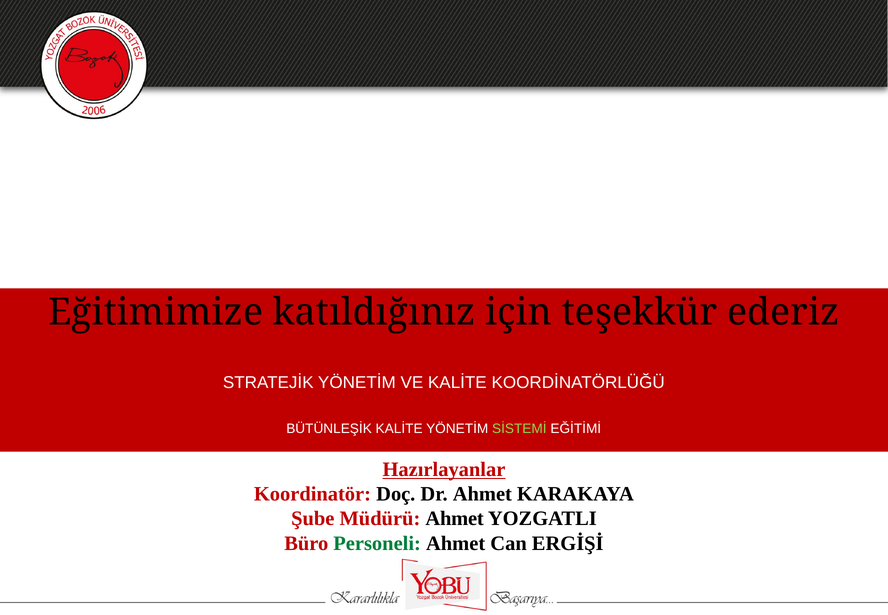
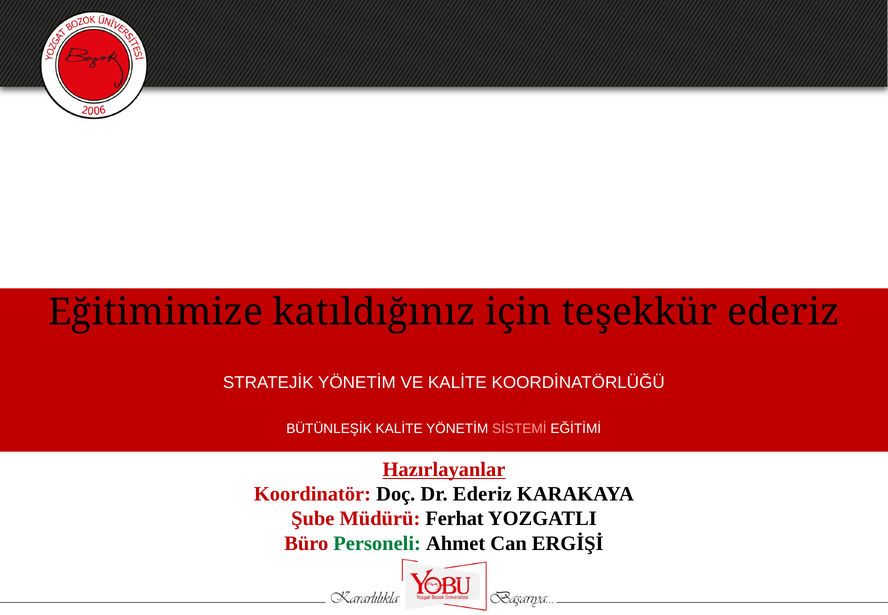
SİSTEMİ colour: light green -> pink (519, 429)
Dr Ahmet: Ahmet -> Ederiz (482, 494)
Müdürü Ahmet: Ahmet -> Ferhat (455, 518)
